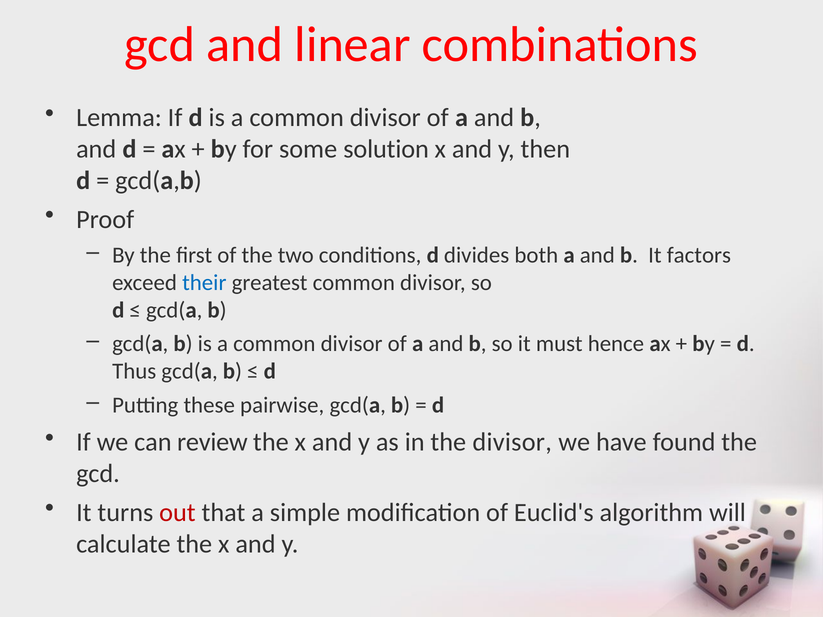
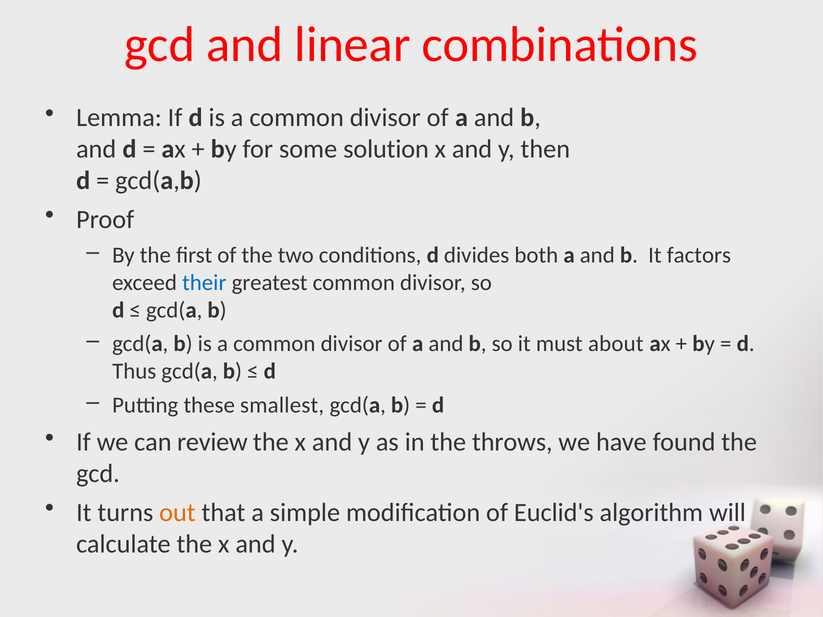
hence: hence -> about (616, 344)
pairwise: pairwise -> smallest (282, 405)
the divisor: divisor -> throws (512, 442)
out colour: red -> orange (177, 513)
